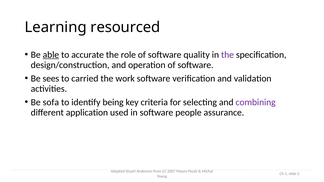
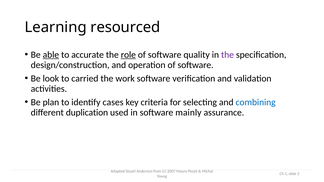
role underline: none -> present (128, 55)
sees: sees -> look (51, 79)
sofa: sofa -> plan (51, 102)
being: being -> cases (113, 102)
combining colour: purple -> blue (256, 102)
application: application -> duplication (87, 113)
people: people -> mainly (188, 113)
